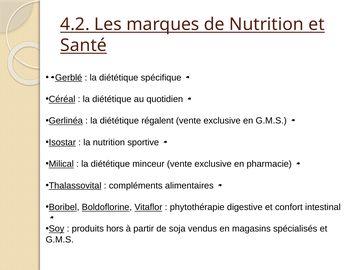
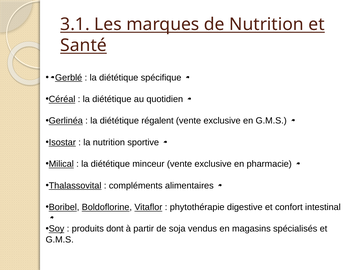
4.2: 4.2 -> 3.1 (75, 24)
hors: hors -> dont (115, 229)
